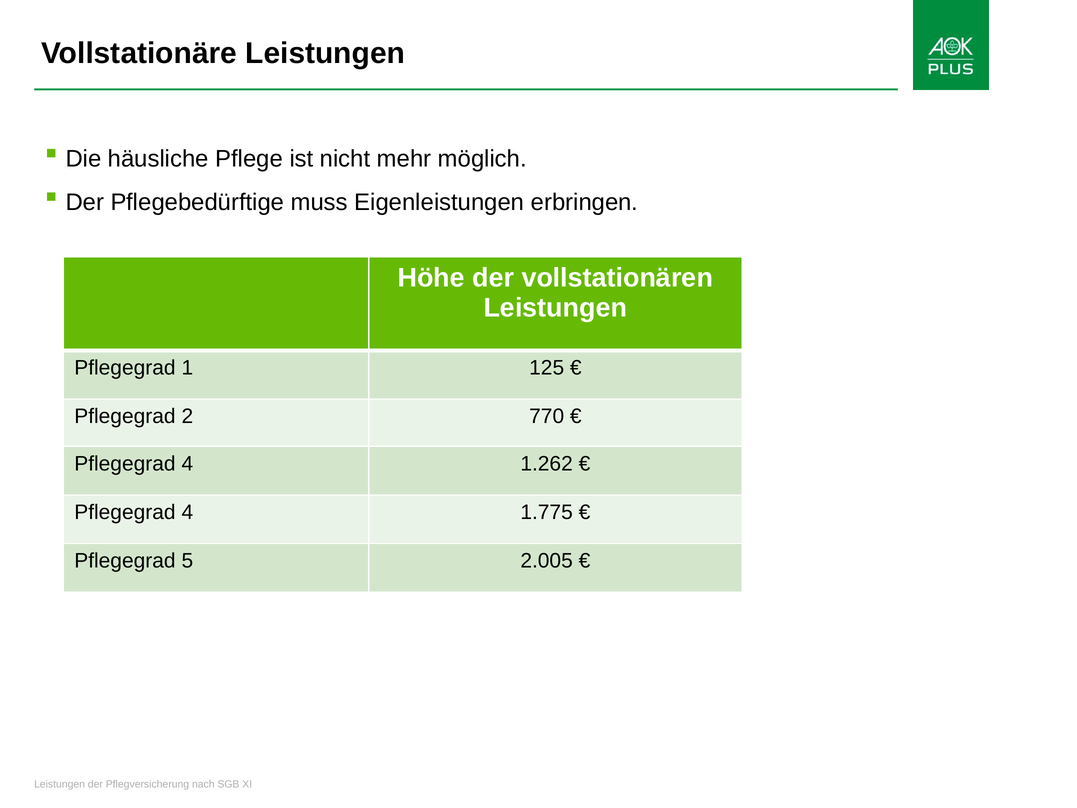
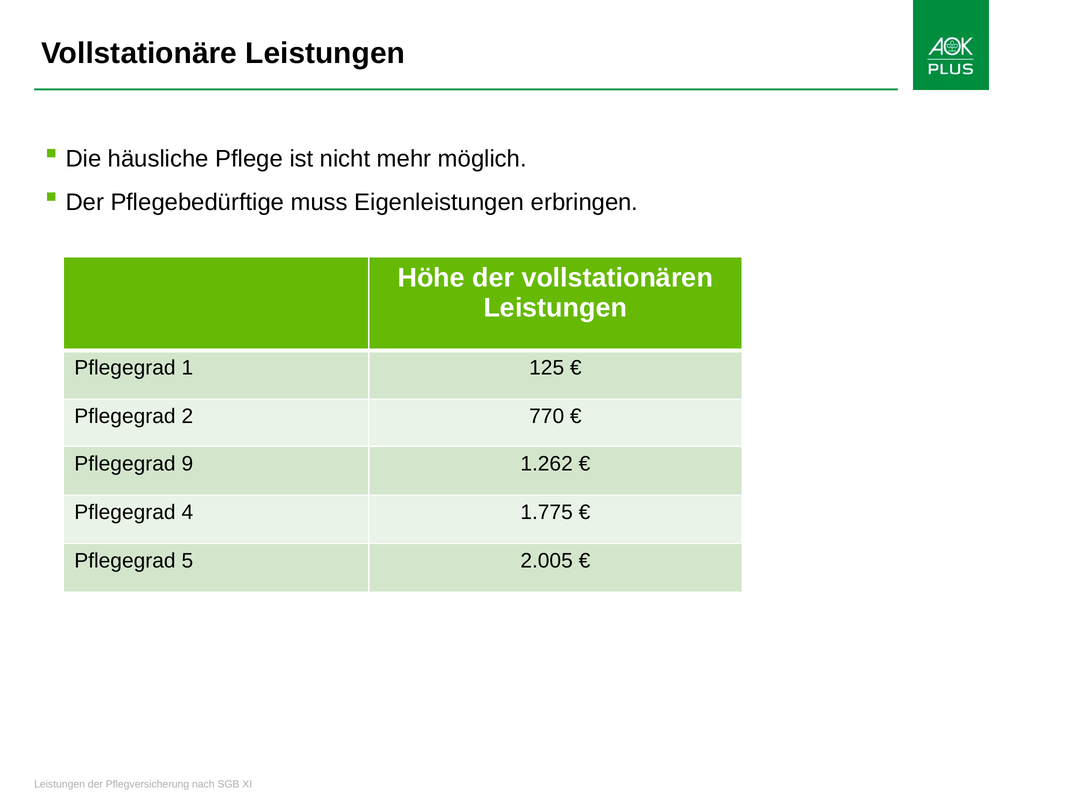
4: 4 -> 9 (187, 464)
